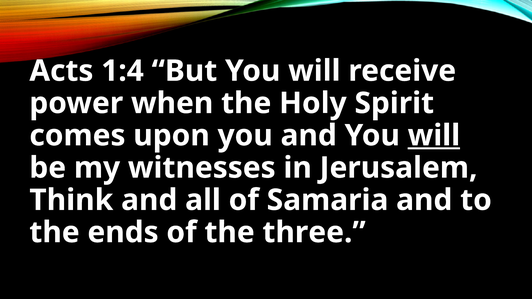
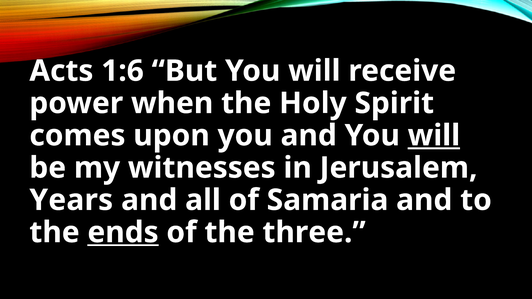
1:4: 1:4 -> 1:6 (123, 71)
Think: Think -> Years (71, 200)
ends underline: none -> present (123, 233)
